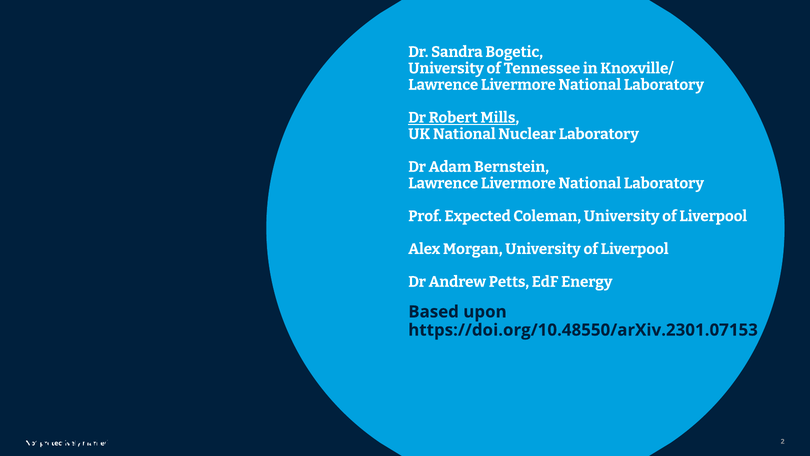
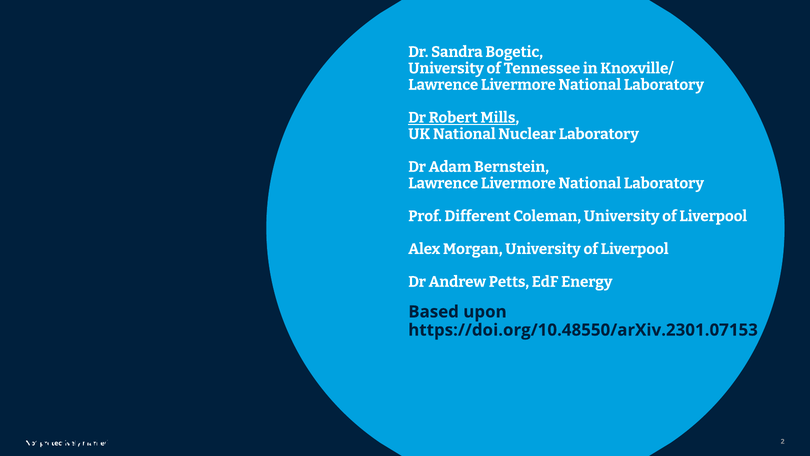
Expected: Expected -> Different (478, 216)
